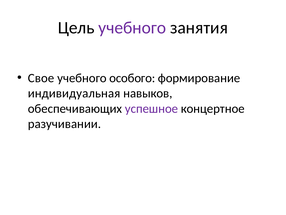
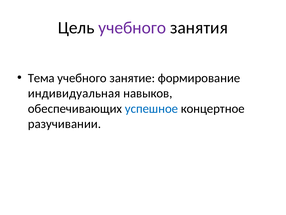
Свое: Свое -> Тема (41, 78)
особого: особого -> занятие (132, 78)
успешное colour: purple -> blue (151, 108)
